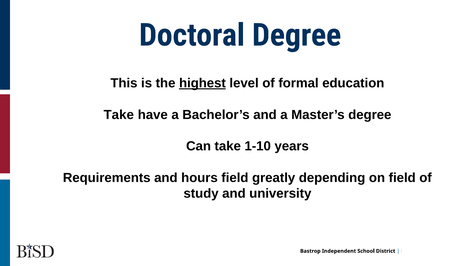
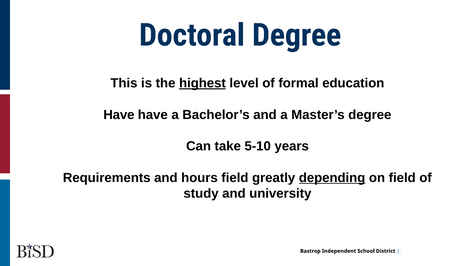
Take: Take -> Have (119, 115)
1-10: 1-10 -> 5-10 (258, 146)
depending underline: none -> present (332, 178)
